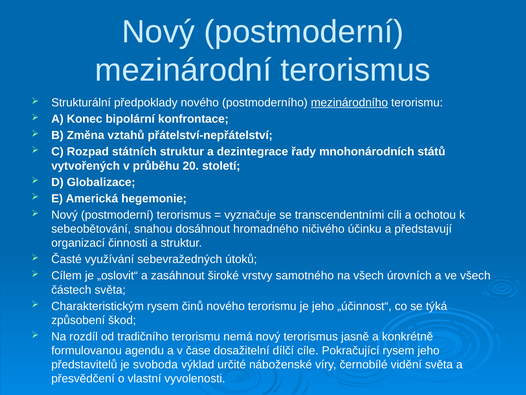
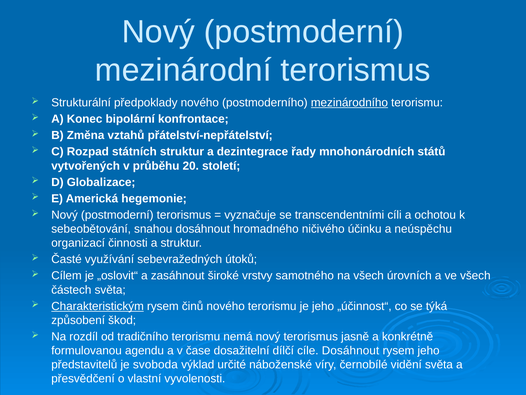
představují: představují -> neúspěchu (423, 229)
Charakteristickým underline: none -> present (98, 306)
cíle Pokračující: Pokračující -> Dosáhnout (351, 350)
